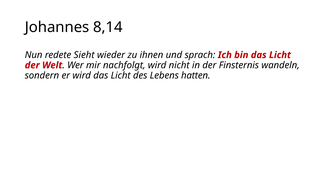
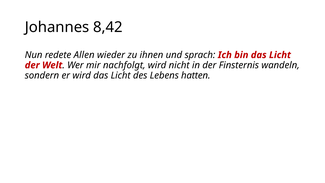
8,14: 8,14 -> 8,42 (108, 27)
Sieht: Sieht -> Allen (84, 55)
